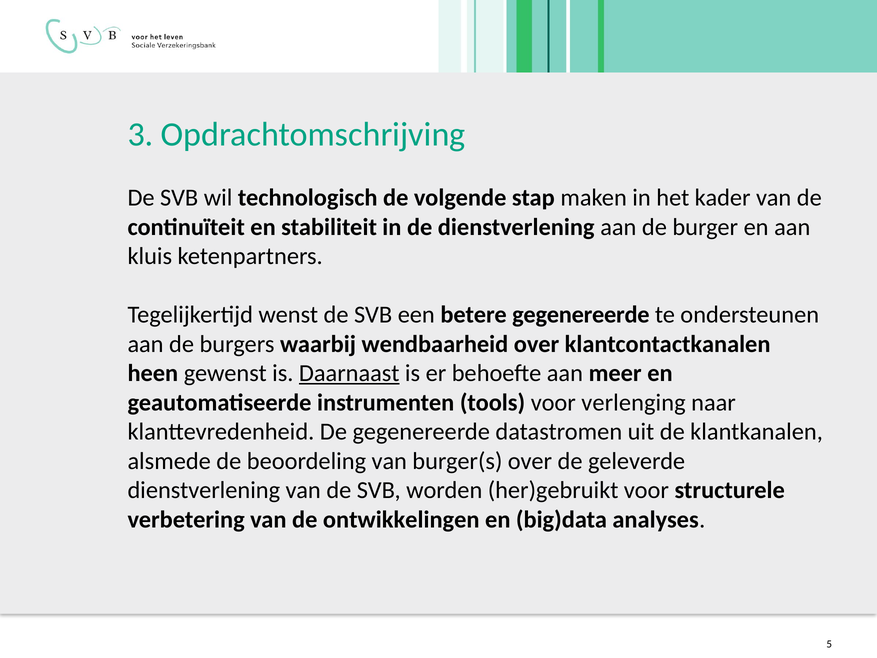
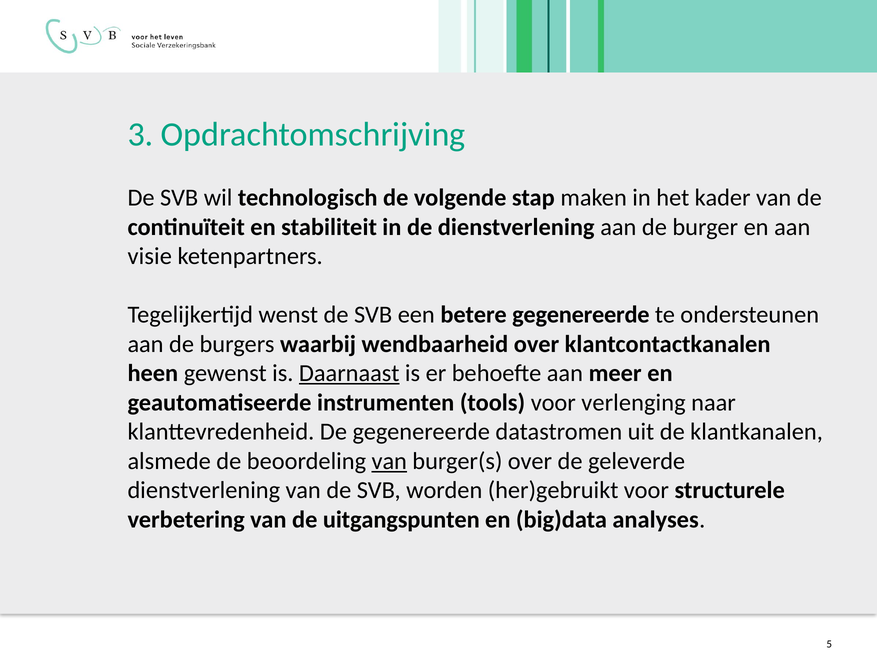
kluis: kluis -> visie (150, 256)
van underline: none -> present (389, 461)
ontwikkelingen: ontwikkelingen -> uitgangspunten (401, 519)
